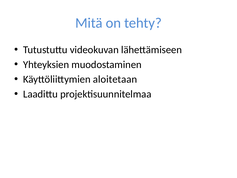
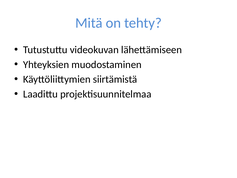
aloitetaan: aloitetaan -> siirtämistä (115, 79)
